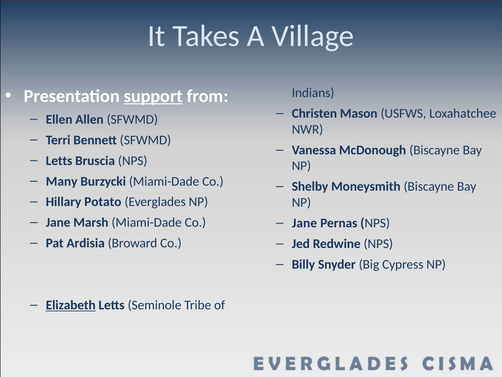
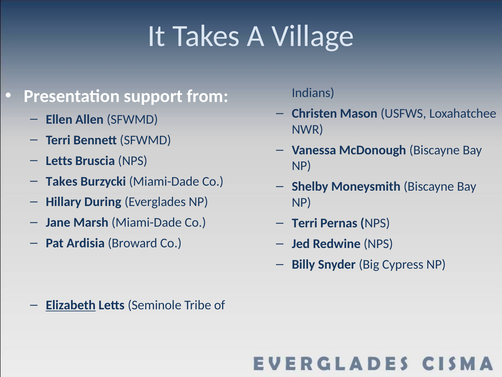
support underline: present -> none (153, 96)
Many: Many -> Takes (62, 181)
Potato: Potato -> During (103, 202)
Jane: Jane -> Terri (305, 223)
